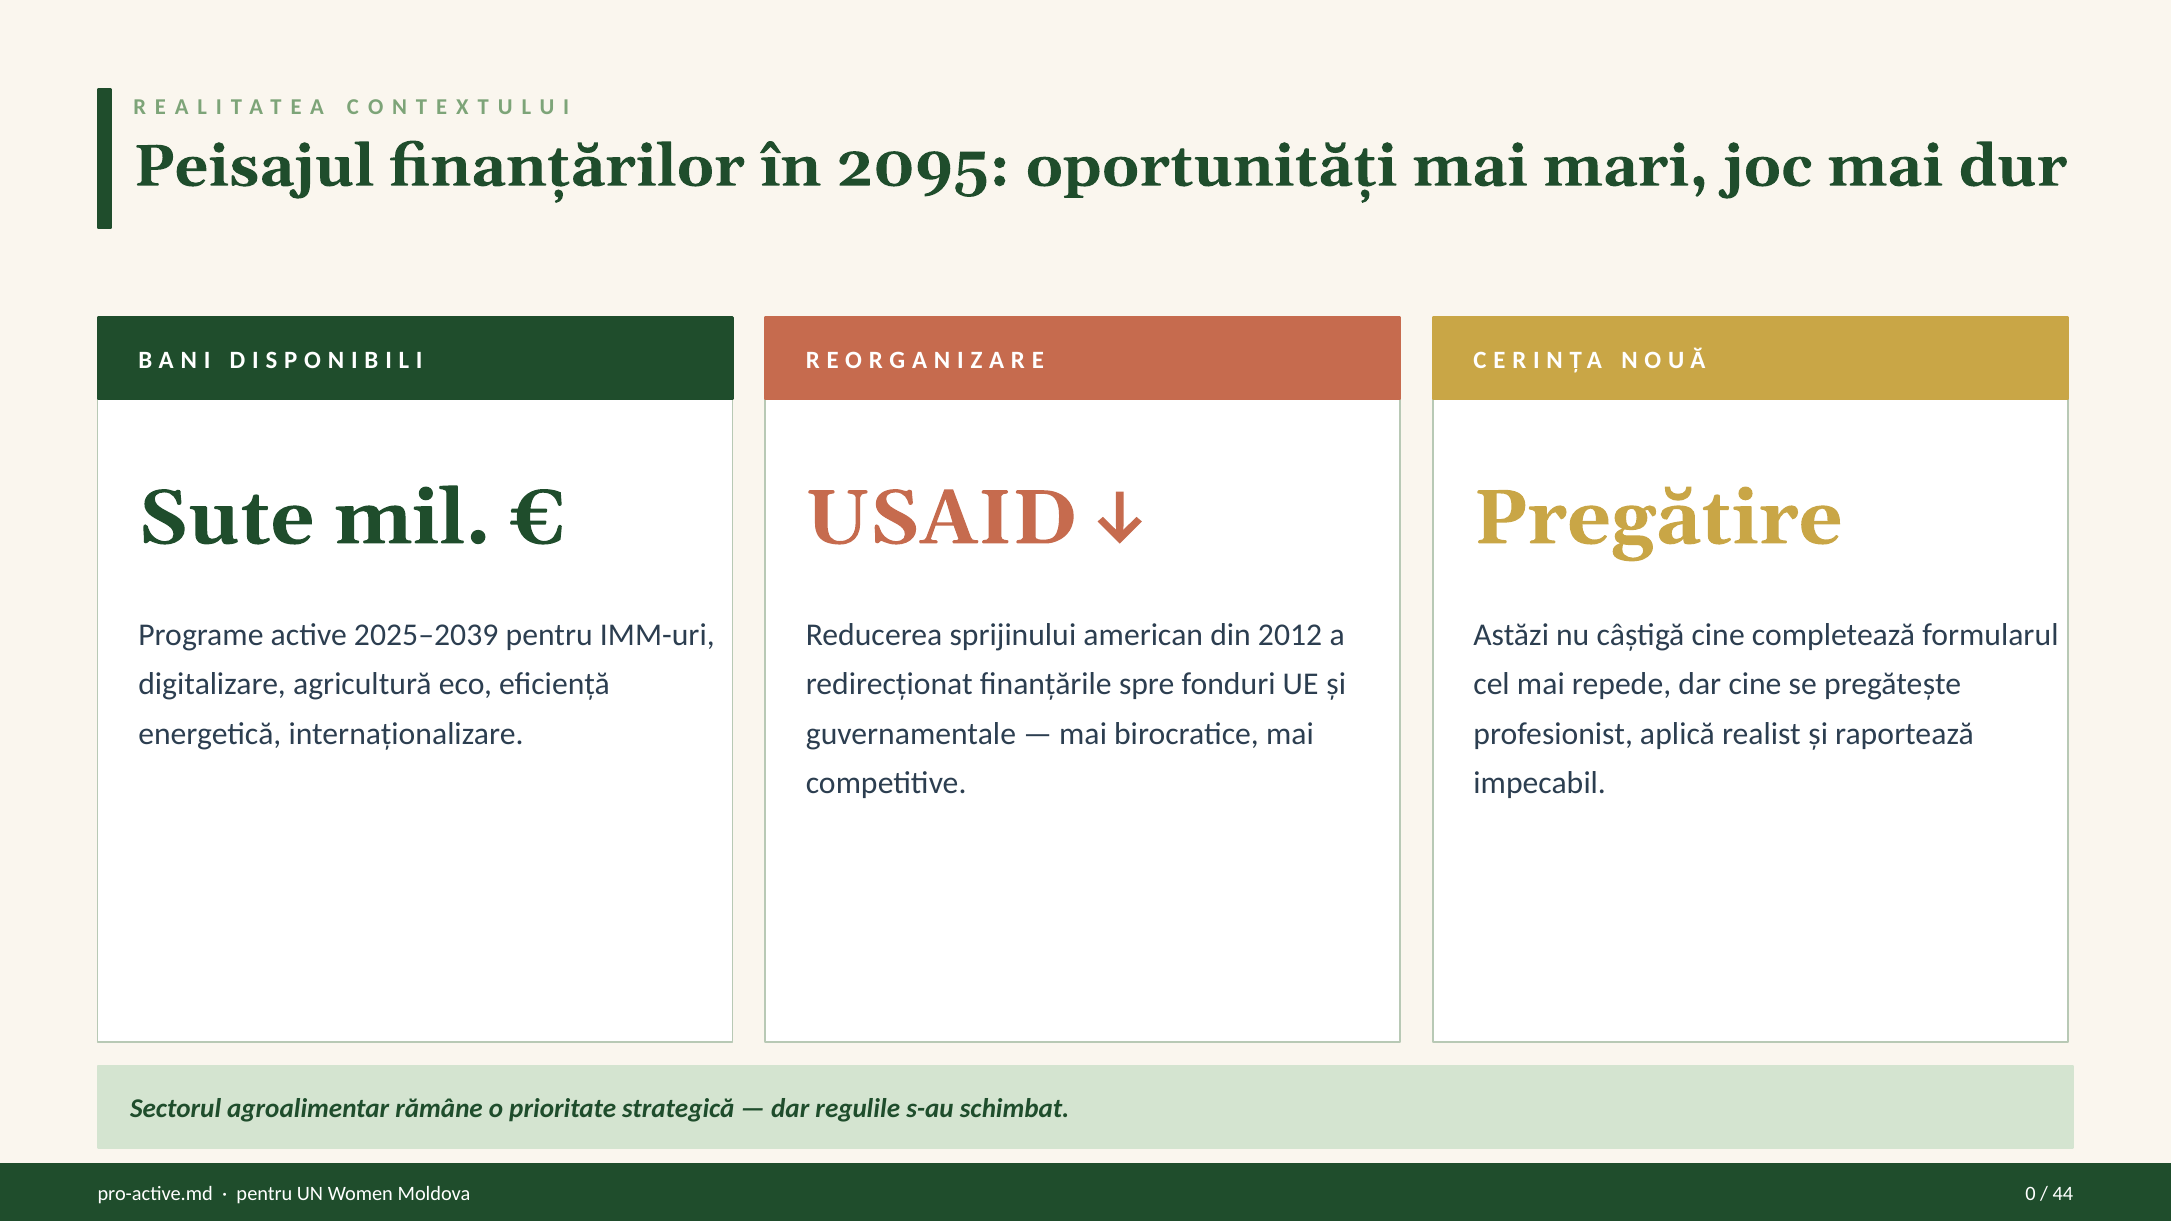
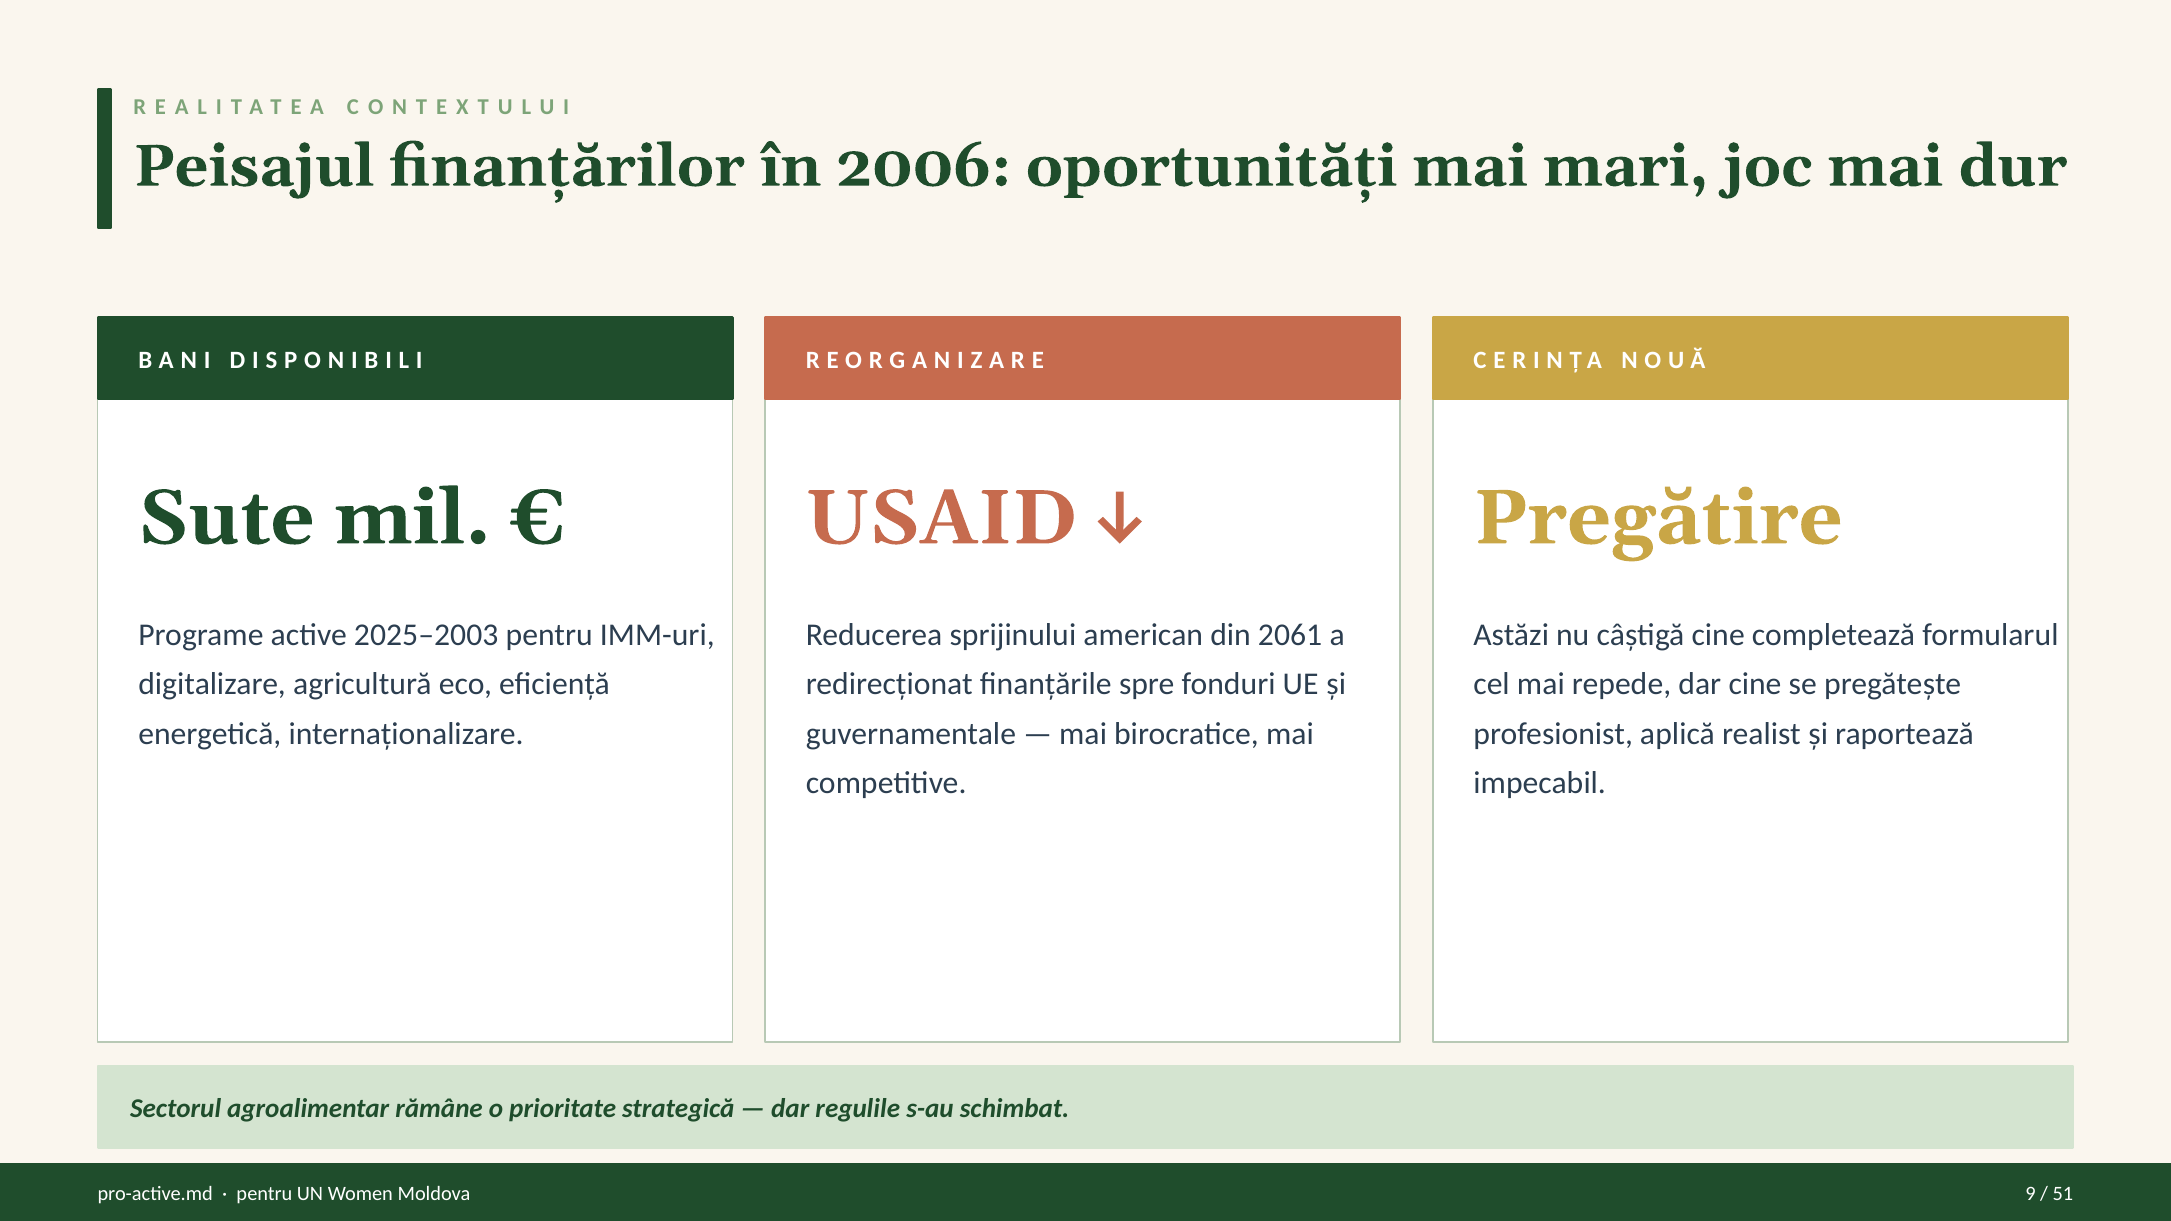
2095: 2095 -> 2006 (924, 166)
2025–2039: 2025–2039 -> 2025–2003 (426, 635)
2012: 2012 -> 2061 (1290, 635)
0: 0 -> 9 (2031, 1194)
44: 44 -> 51 (2063, 1194)
